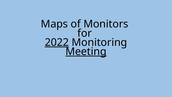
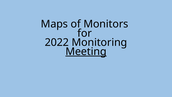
2022 underline: present -> none (57, 42)
